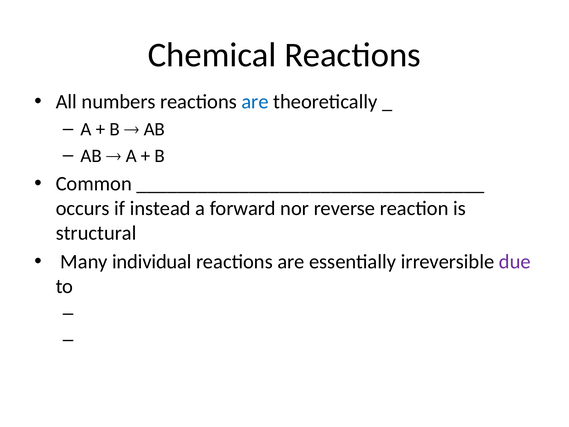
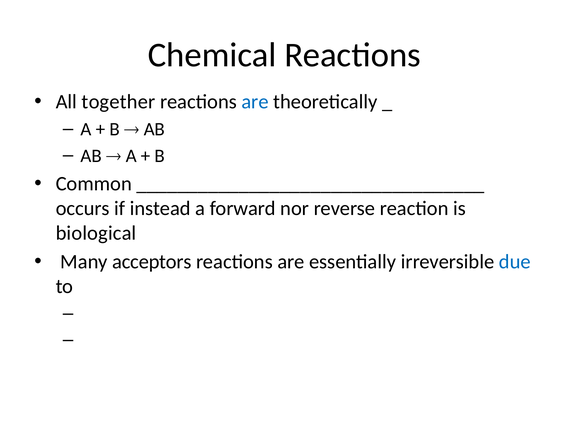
numbers: numbers -> together (119, 102)
structural: structural -> biological (96, 233)
individual: individual -> acceptors (152, 262)
due colour: purple -> blue (515, 262)
